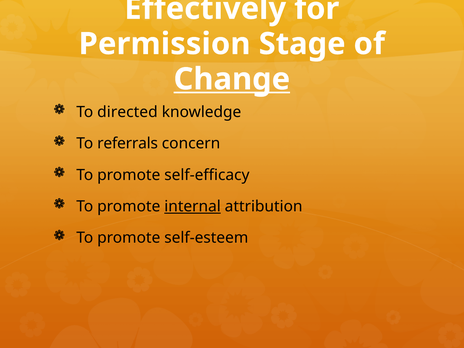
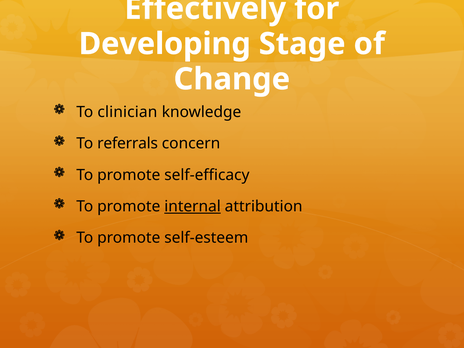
Permission: Permission -> Developing (165, 44)
Change underline: present -> none (232, 79)
directed: directed -> clinician (127, 112)
